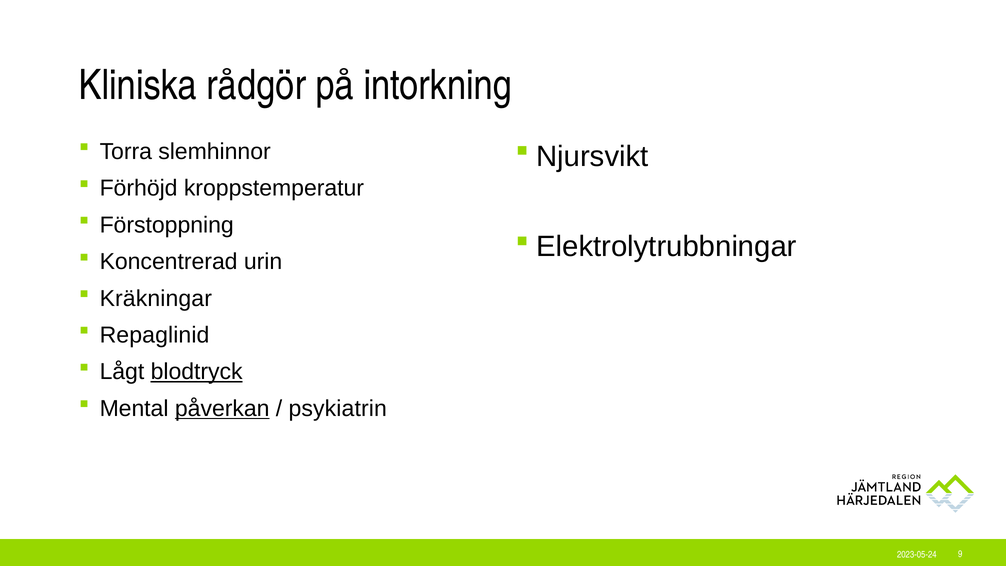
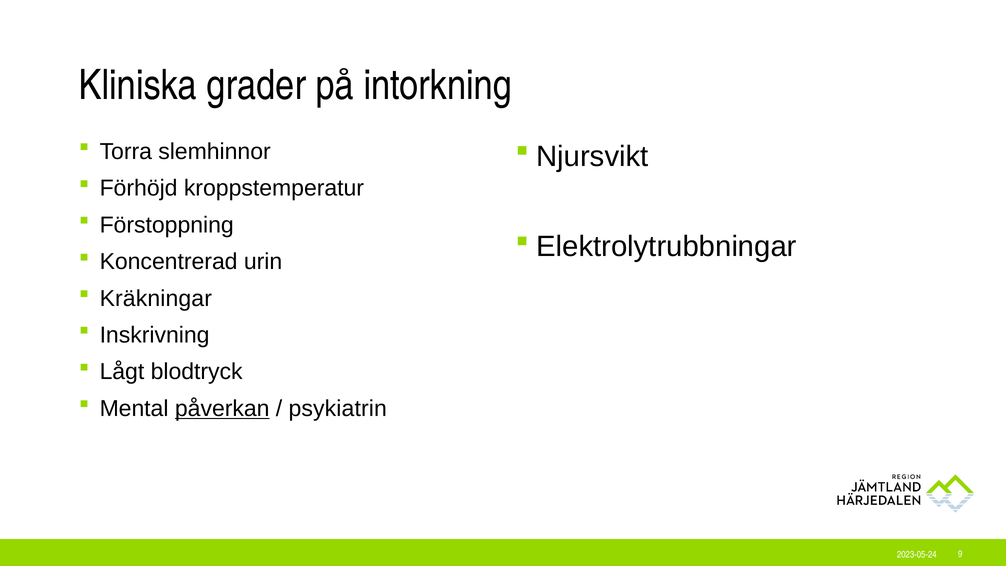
rådgör: rådgör -> grader (256, 86)
Repaglinid: Repaglinid -> Inskrivning (155, 335)
blodtryck underline: present -> none (197, 372)
